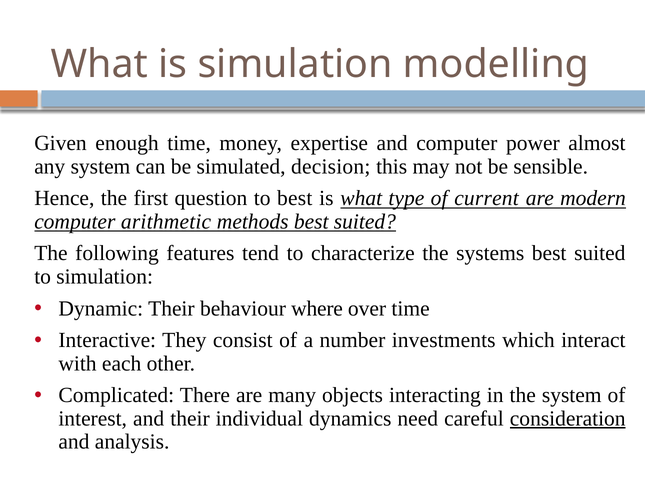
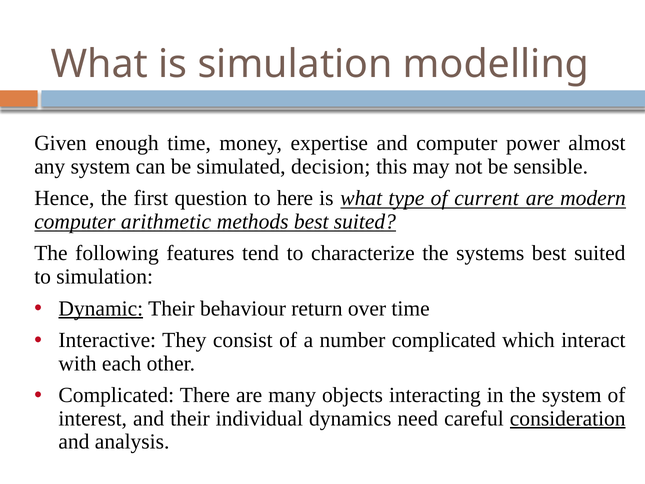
to best: best -> here (295, 198)
Dynamic underline: none -> present (101, 308)
where: where -> return (317, 308)
number investments: investments -> complicated (444, 340)
